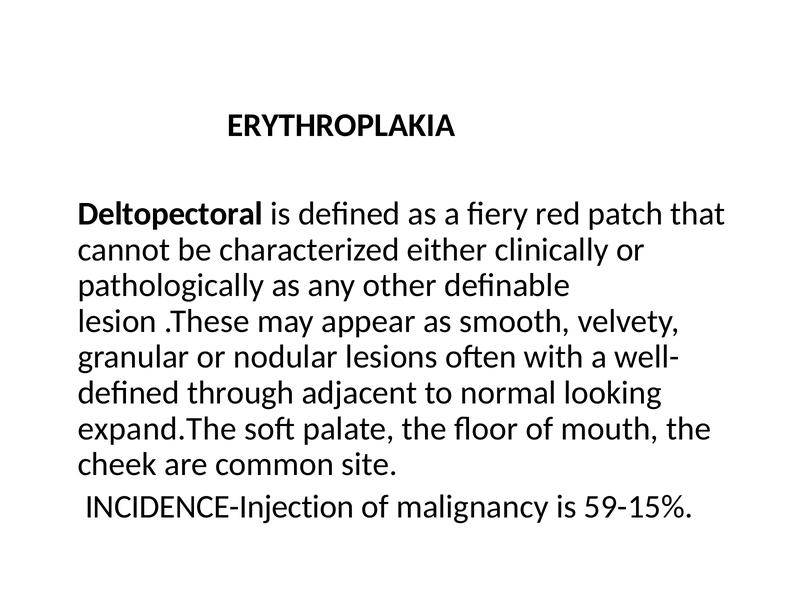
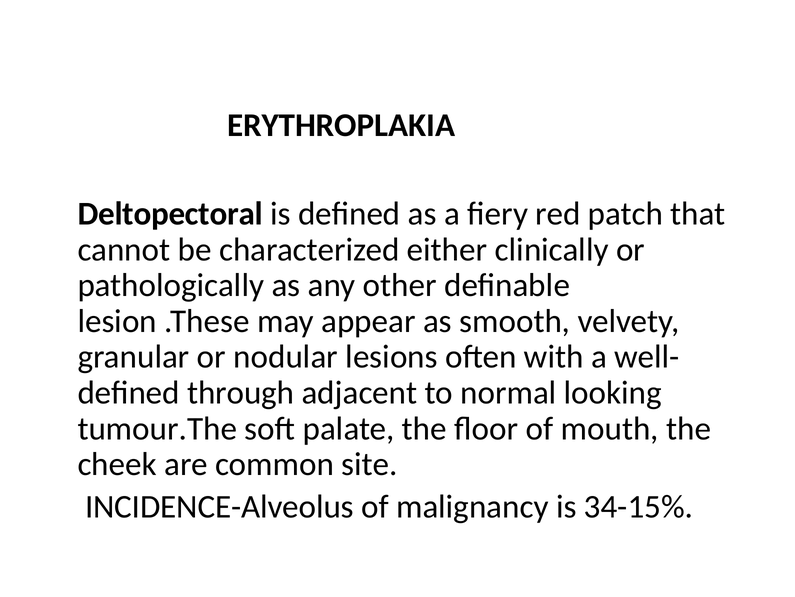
expand.The: expand.The -> tumour.The (157, 428)
INCIDENCE-Injection: INCIDENCE-Injection -> INCIDENCE-Alveolus (219, 506)
59-15%: 59-15% -> 34-15% (639, 506)
